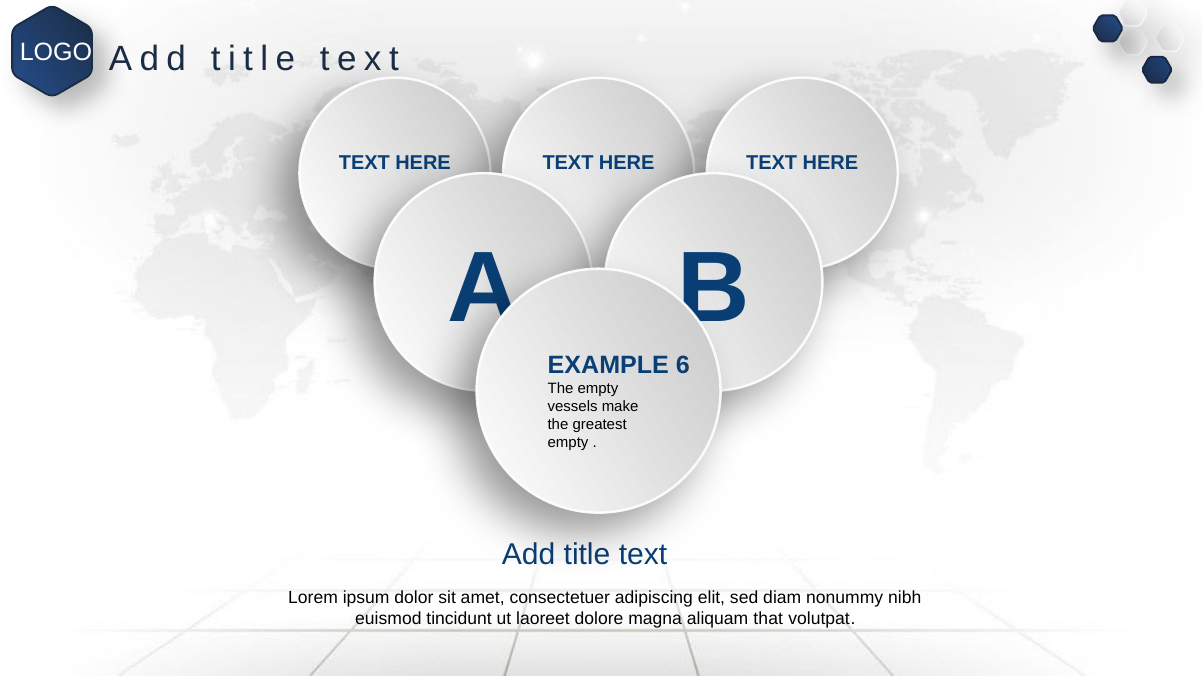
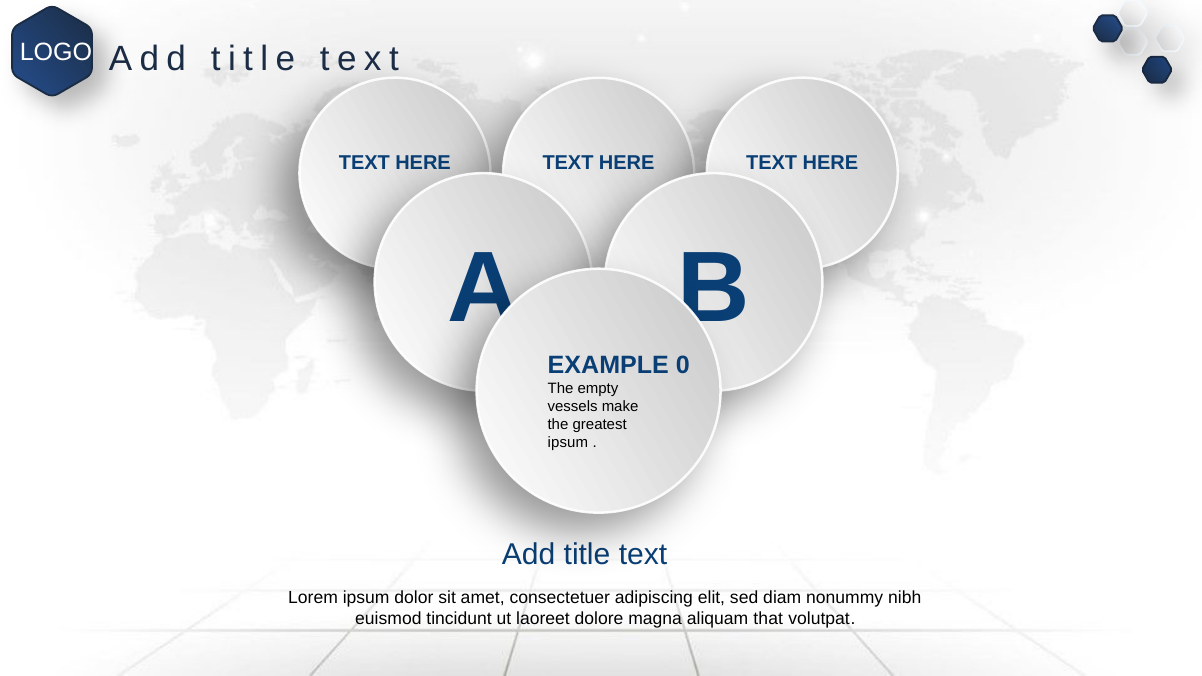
6: 6 -> 0 (683, 365)
empty: empty -> ipsum (568, 443)
